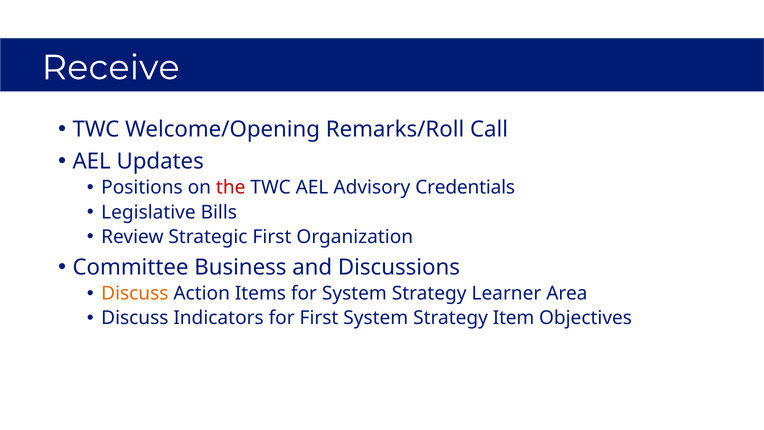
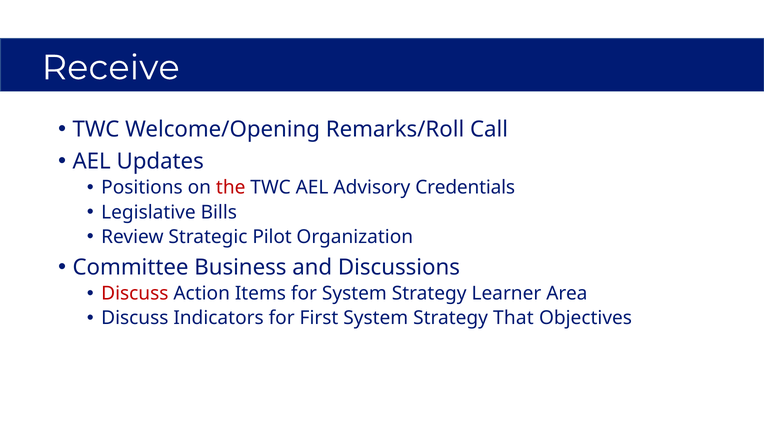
Strategic First: First -> Pilot (272, 237)
Discuss colour: orange -> red (135, 293)
Item: Item -> That (513, 318)
